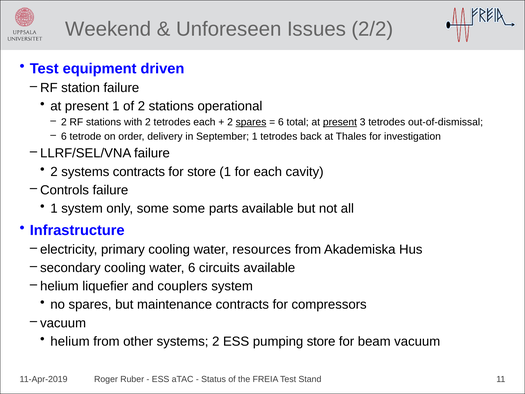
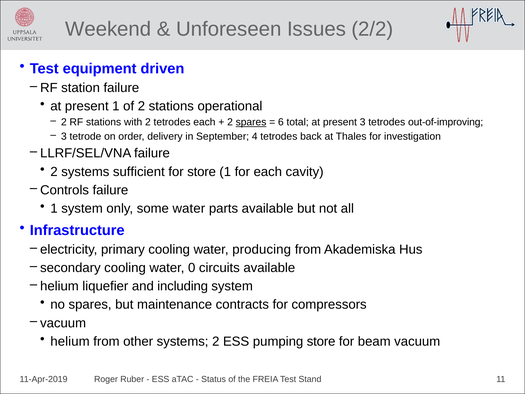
present underline: present -> none (340, 122)
out-of-dismissal: out-of-dismissal -> out-of-improving (446, 122)
6: 6 -> 3 (64, 136)
September 1: 1 -> 4 (255, 136)
systems contracts: contracts -> sufficient (139, 172)
some some: some -> water (189, 208)
resources: resources -> producing (262, 249)
water 6: 6 -> 0 (192, 268)
couplers: couplers -> including (183, 286)
